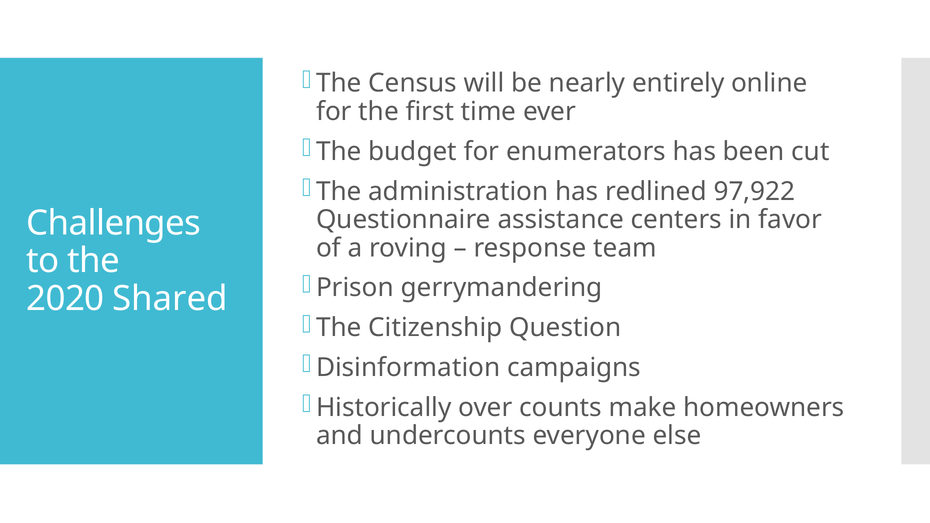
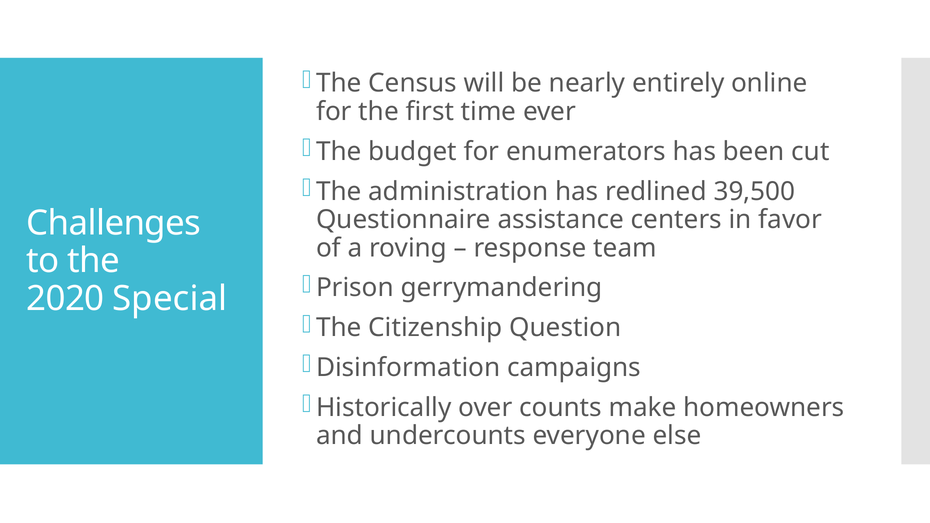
97,922: 97,922 -> 39,500 (754, 191)
Shared: Shared -> Special (170, 299)
